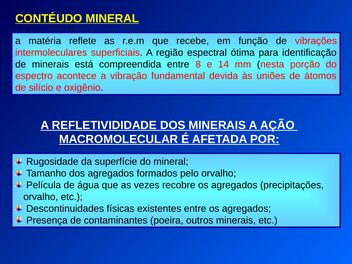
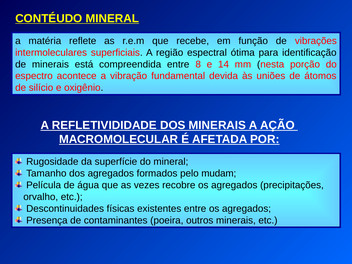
pelo orvalho: orvalho -> mudam (219, 173)
